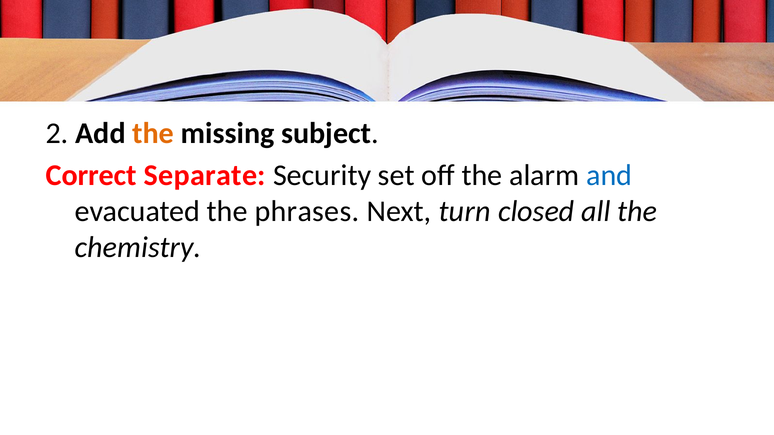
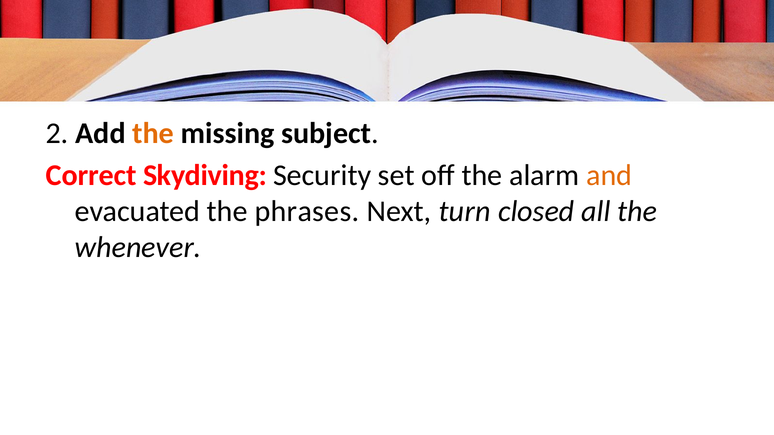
Separate: Separate -> Skydiving (205, 175)
and colour: blue -> orange (609, 175)
chemistry: chemistry -> whenever (138, 248)
